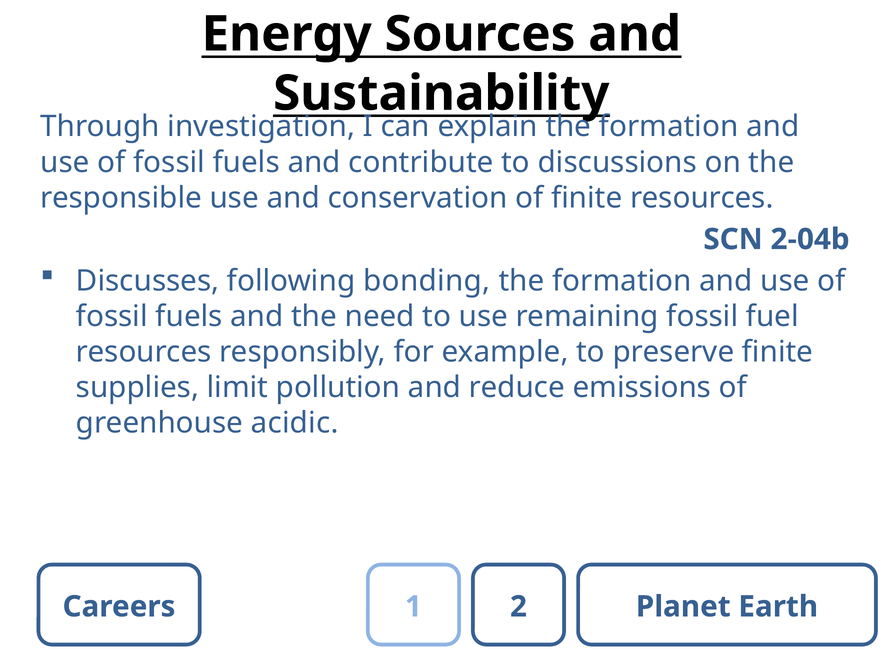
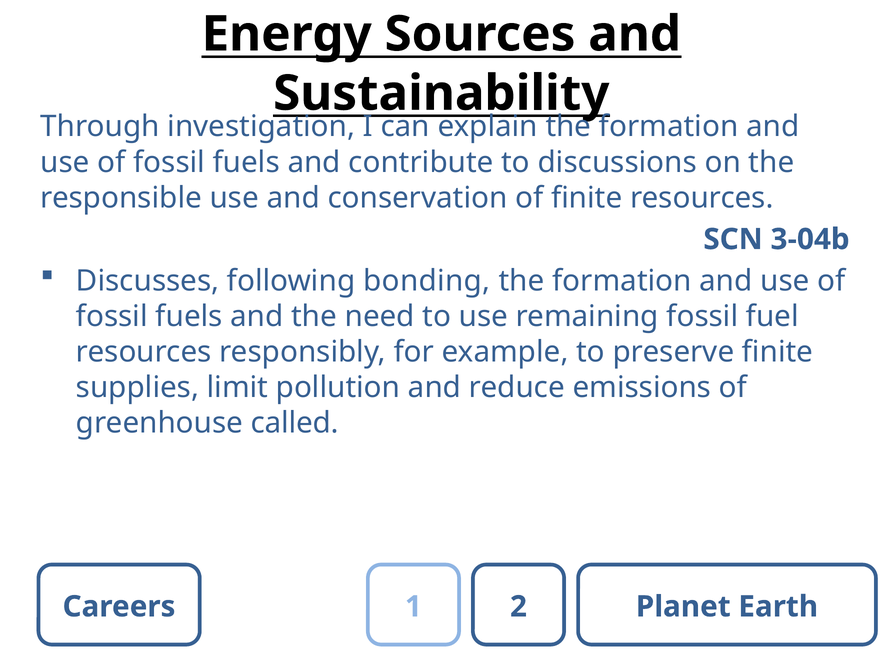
2-04b: 2-04b -> 3-04b (810, 240)
acidic: acidic -> called (295, 423)
